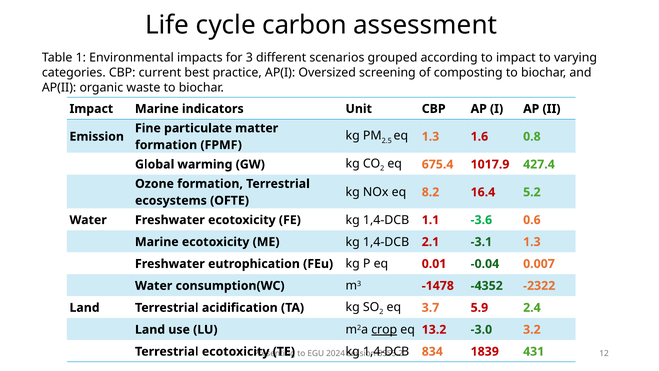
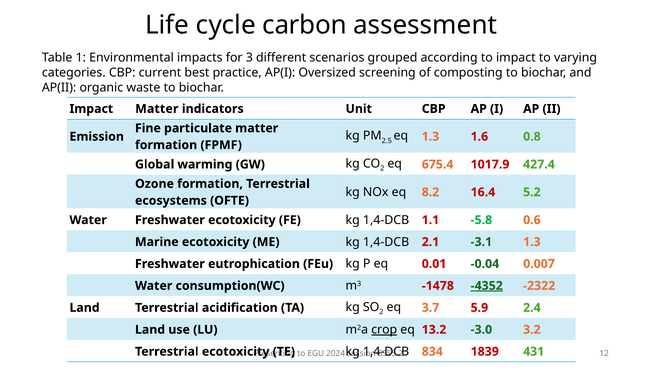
Impact Marine: Marine -> Matter (157, 109)
-3.6: -3.6 -> -5.8 (481, 220)
-4352 underline: none -> present (487, 286)
